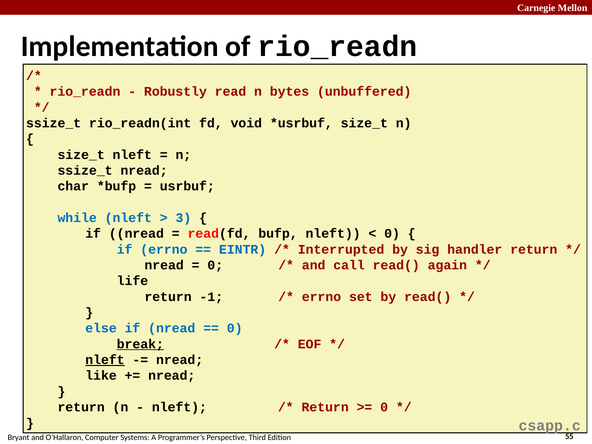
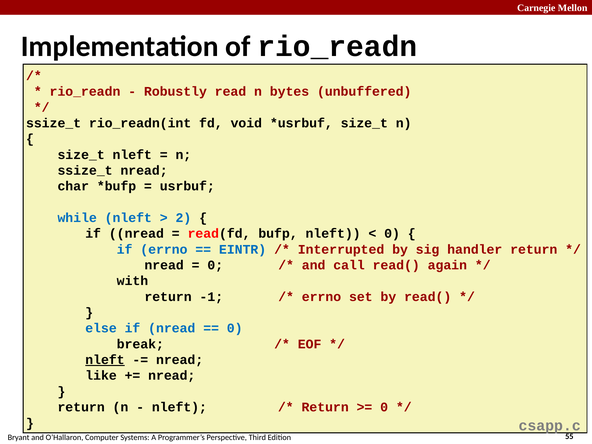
3: 3 -> 2 (183, 218)
life: life -> with (132, 281)
break underline: present -> none (140, 344)
